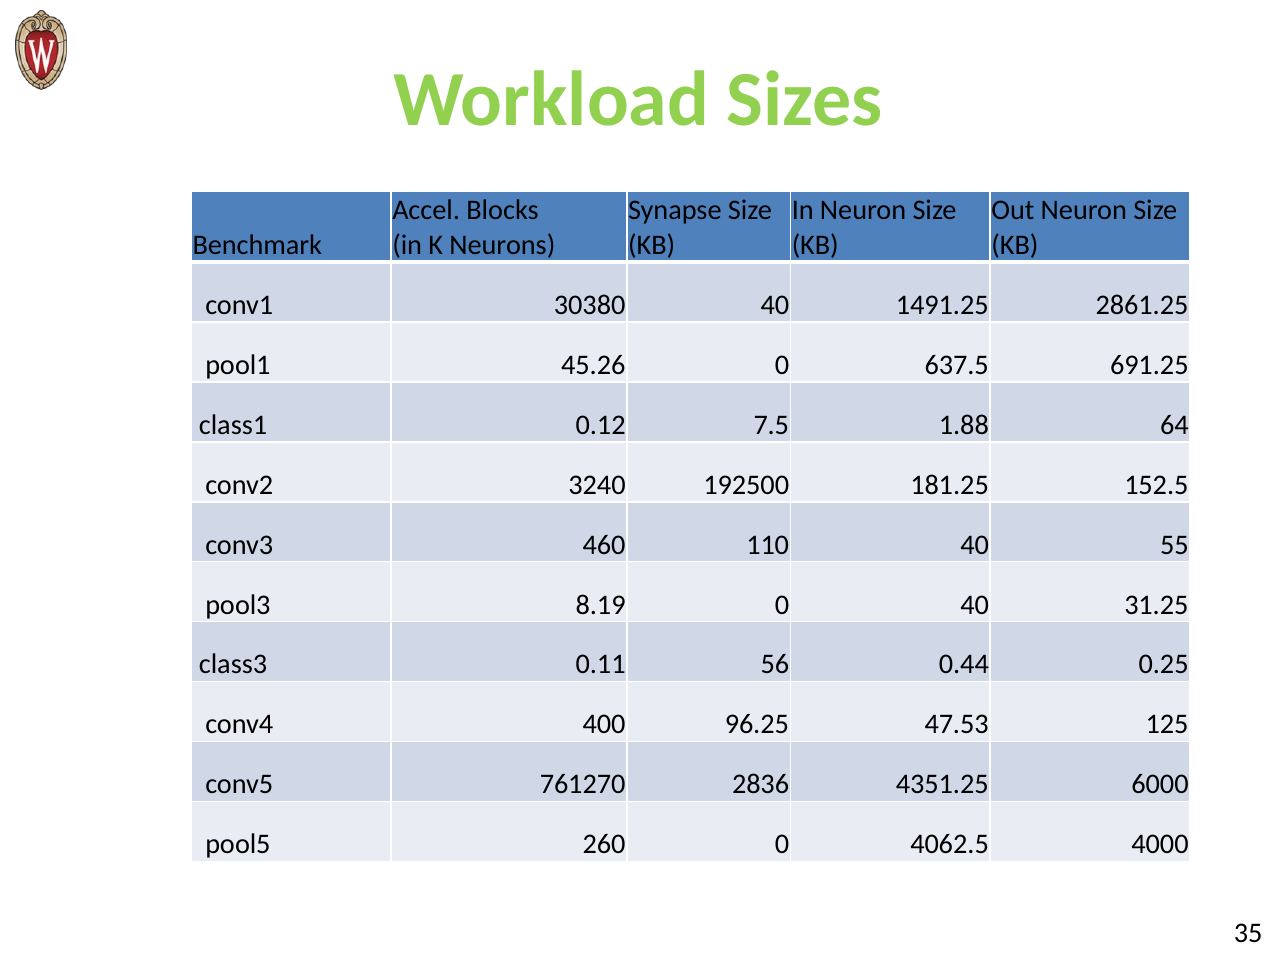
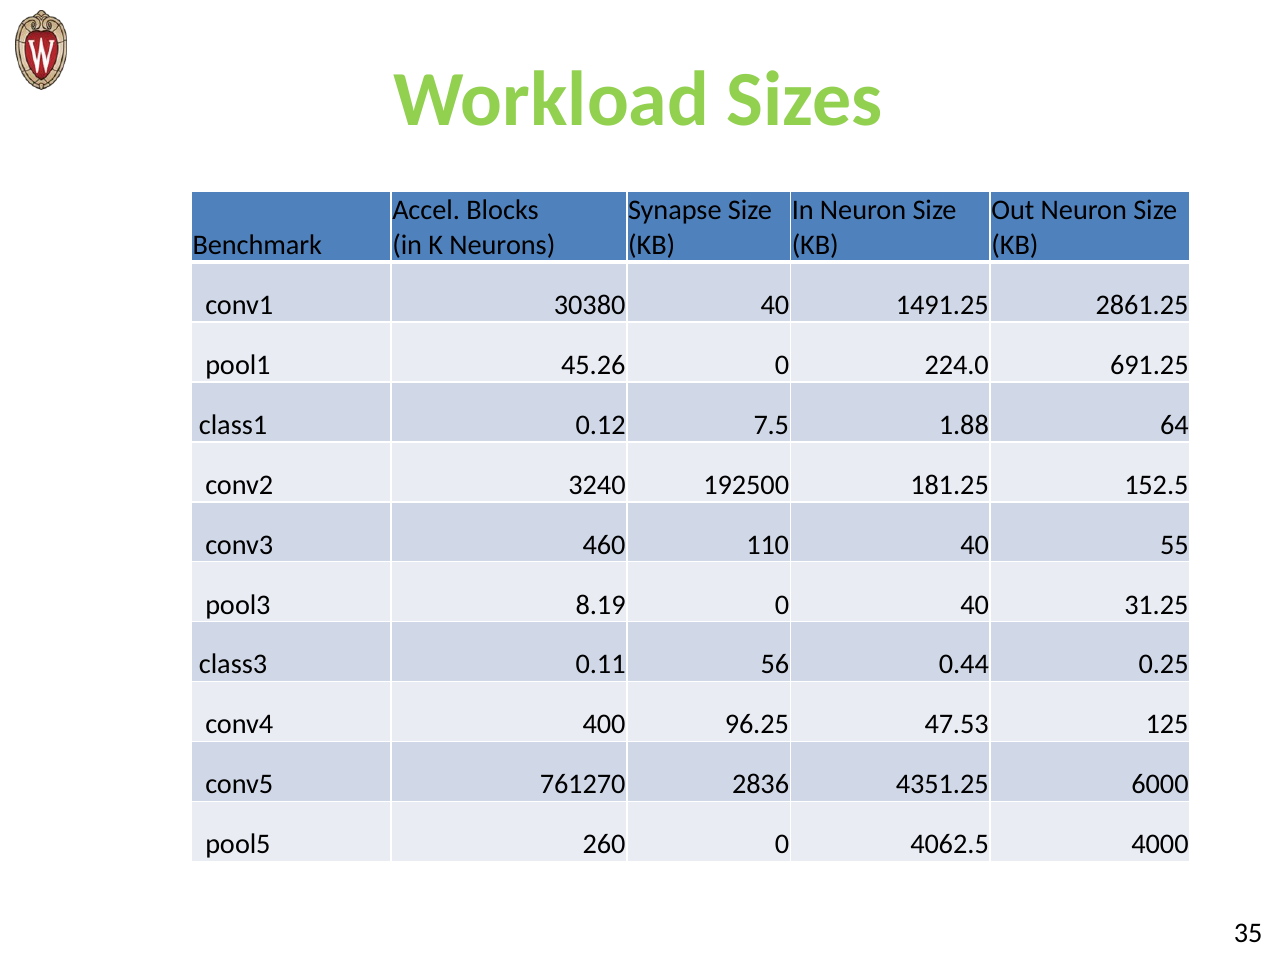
637.5: 637.5 -> 224.0 (957, 365)
